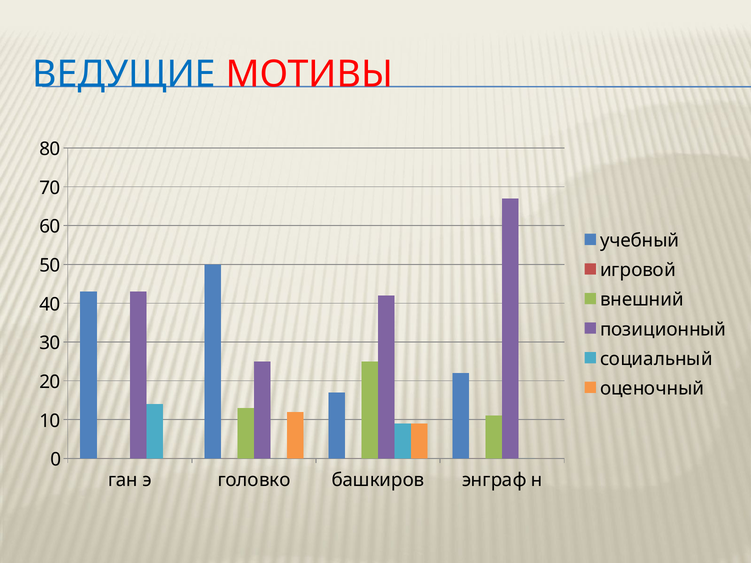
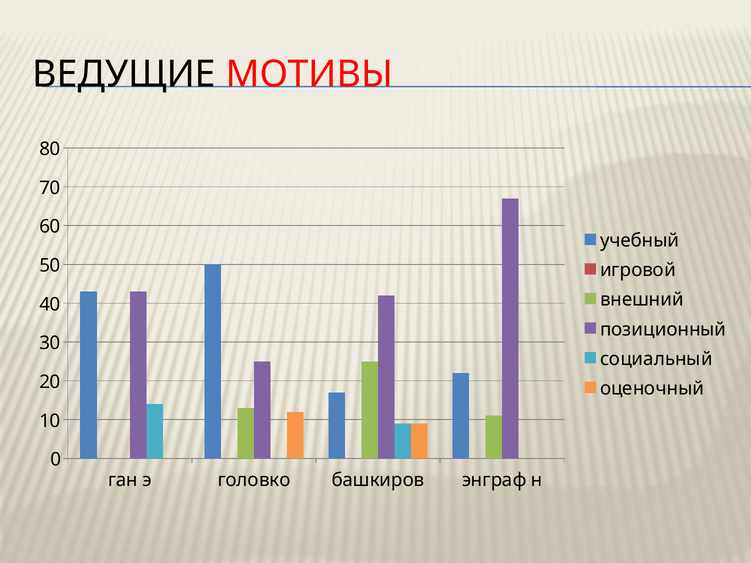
ВЕДУЩИЕ colour: blue -> black (124, 75)
